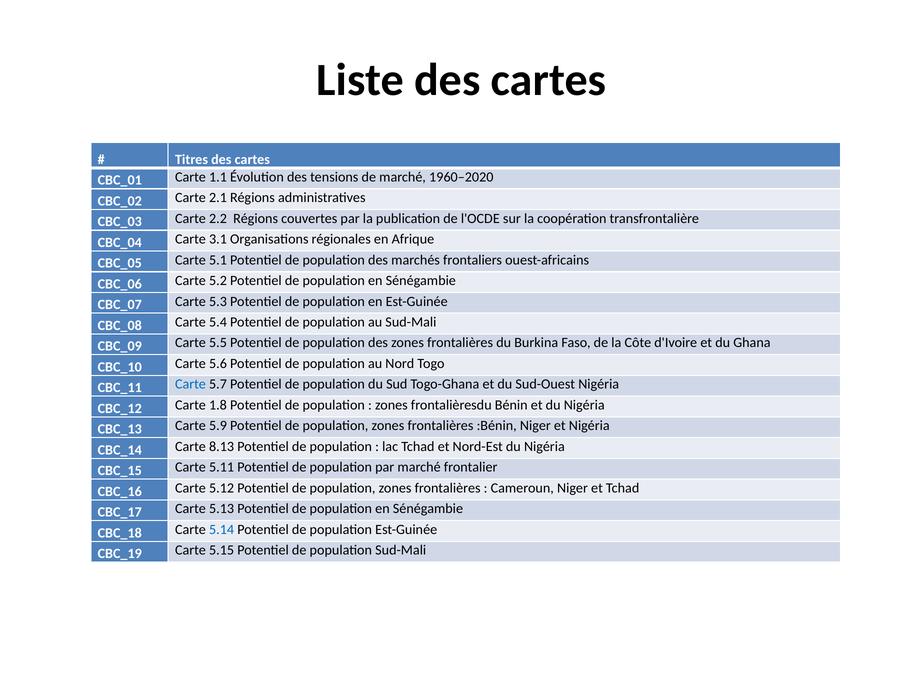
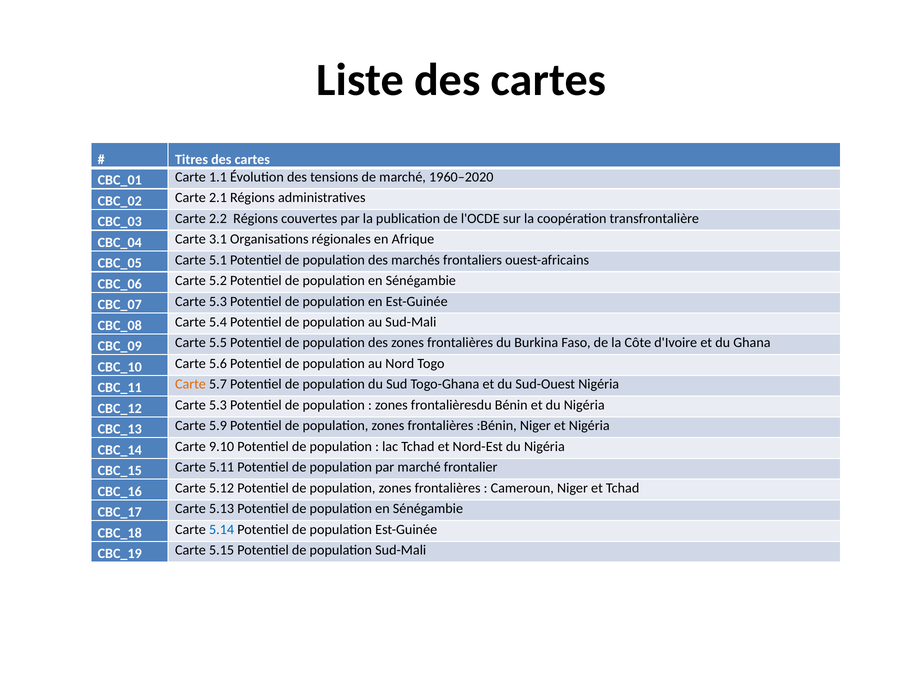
Carte colour: blue -> orange (190, 384)
1.8: 1.8 -> 5.3 (218, 405)
8.13: 8.13 -> 9.10 (222, 447)
